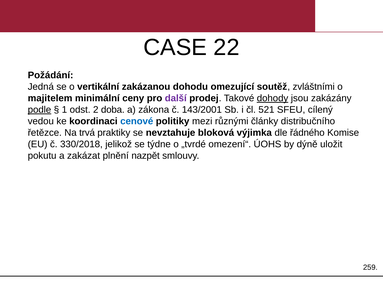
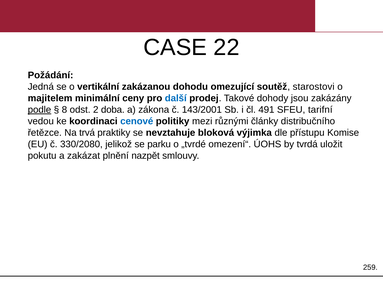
zvláštními: zvláštními -> starostovi (314, 87)
další colour: purple -> blue (176, 98)
dohody underline: present -> none (273, 98)
1: 1 -> 8 (64, 110)
521: 521 -> 491 (266, 110)
cílený: cílený -> tarifní (320, 110)
řádného: řádného -> přístupu (307, 133)
330/2018: 330/2018 -> 330/2080 (81, 144)
týdne: týdne -> parku (159, 144)
dýně: dýně -> tvrdá (307, 144)
